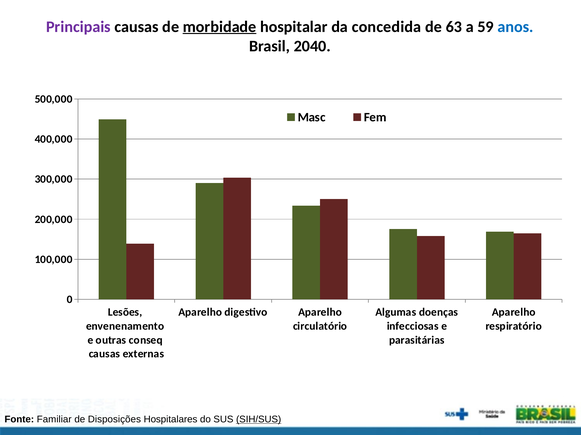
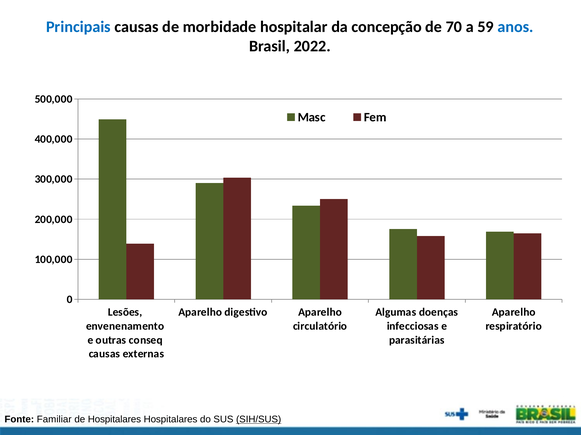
Principais colour: purple -> blue (78, 27)
morbidade underline: present -> none (220, 27)
concedida: concedida -> concepção (387, 27)
63: 63 -> 70 (454, 27)
2040: 2040 -> 2022 (312, 46)
de Disposições: Disposições -> Hospitalares (114, 420)
